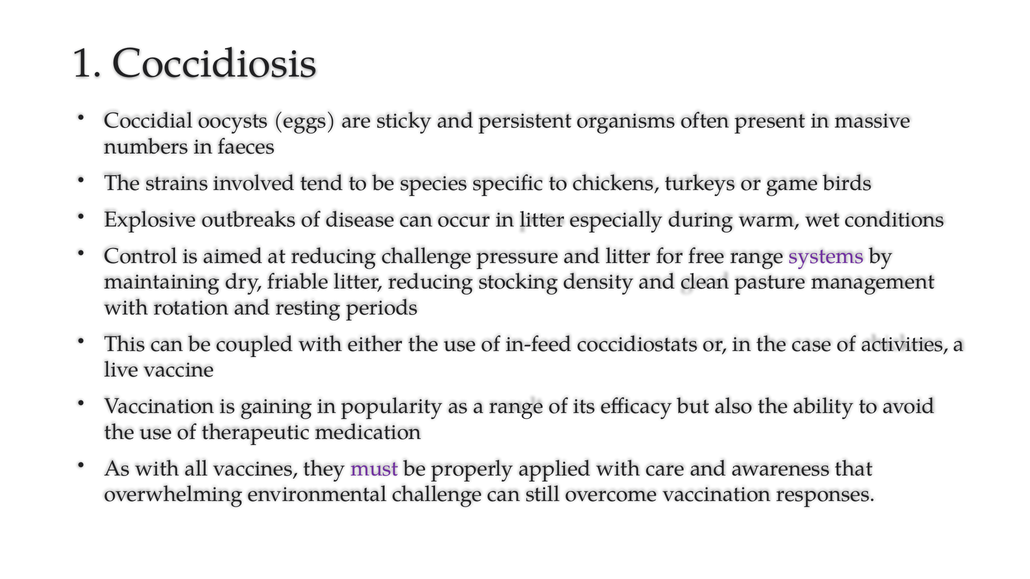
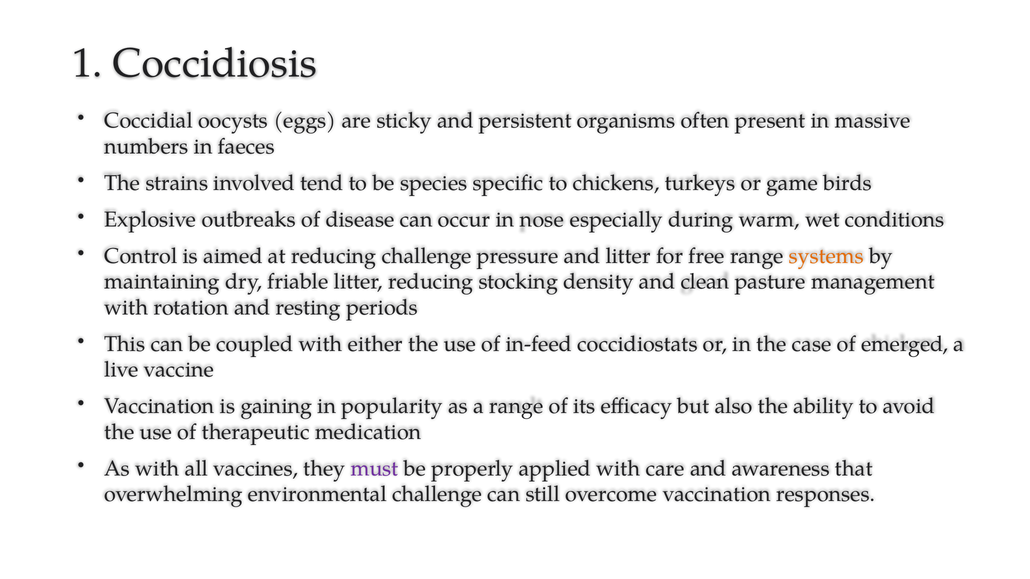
in litter: litter -> nose (542, 220)
systems colour: purple -> orange (826, 256)
activities: activities -> emerged (905, 344)
